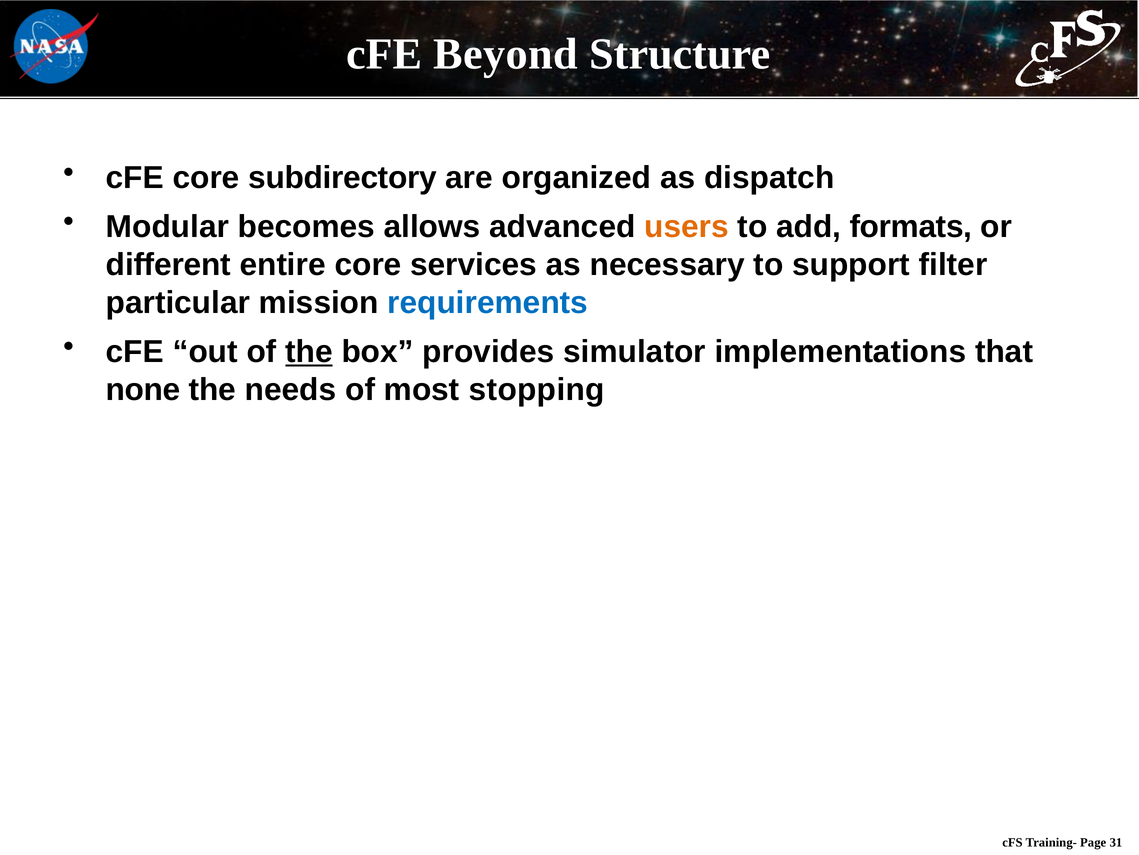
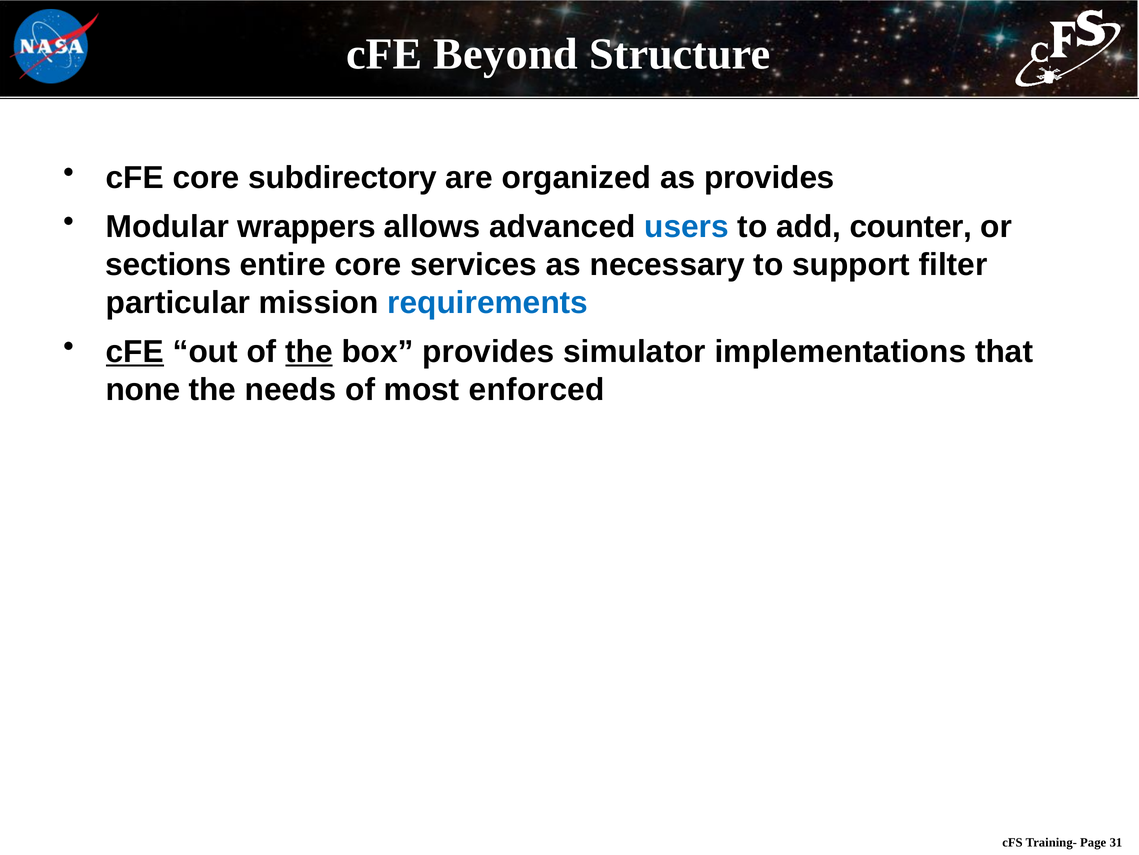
as dispatch: dispatch -> provides (769, 178)
becomes: becomes -> wrappers (306, 227)
users colour: orange -> blue (686, 227)
formats: formats -> counter (911, 227)
different: different -> sections (169, 265)
cFE underline: none -> present (135, 352)
stopping: stopping -> enforced (537, 390)
